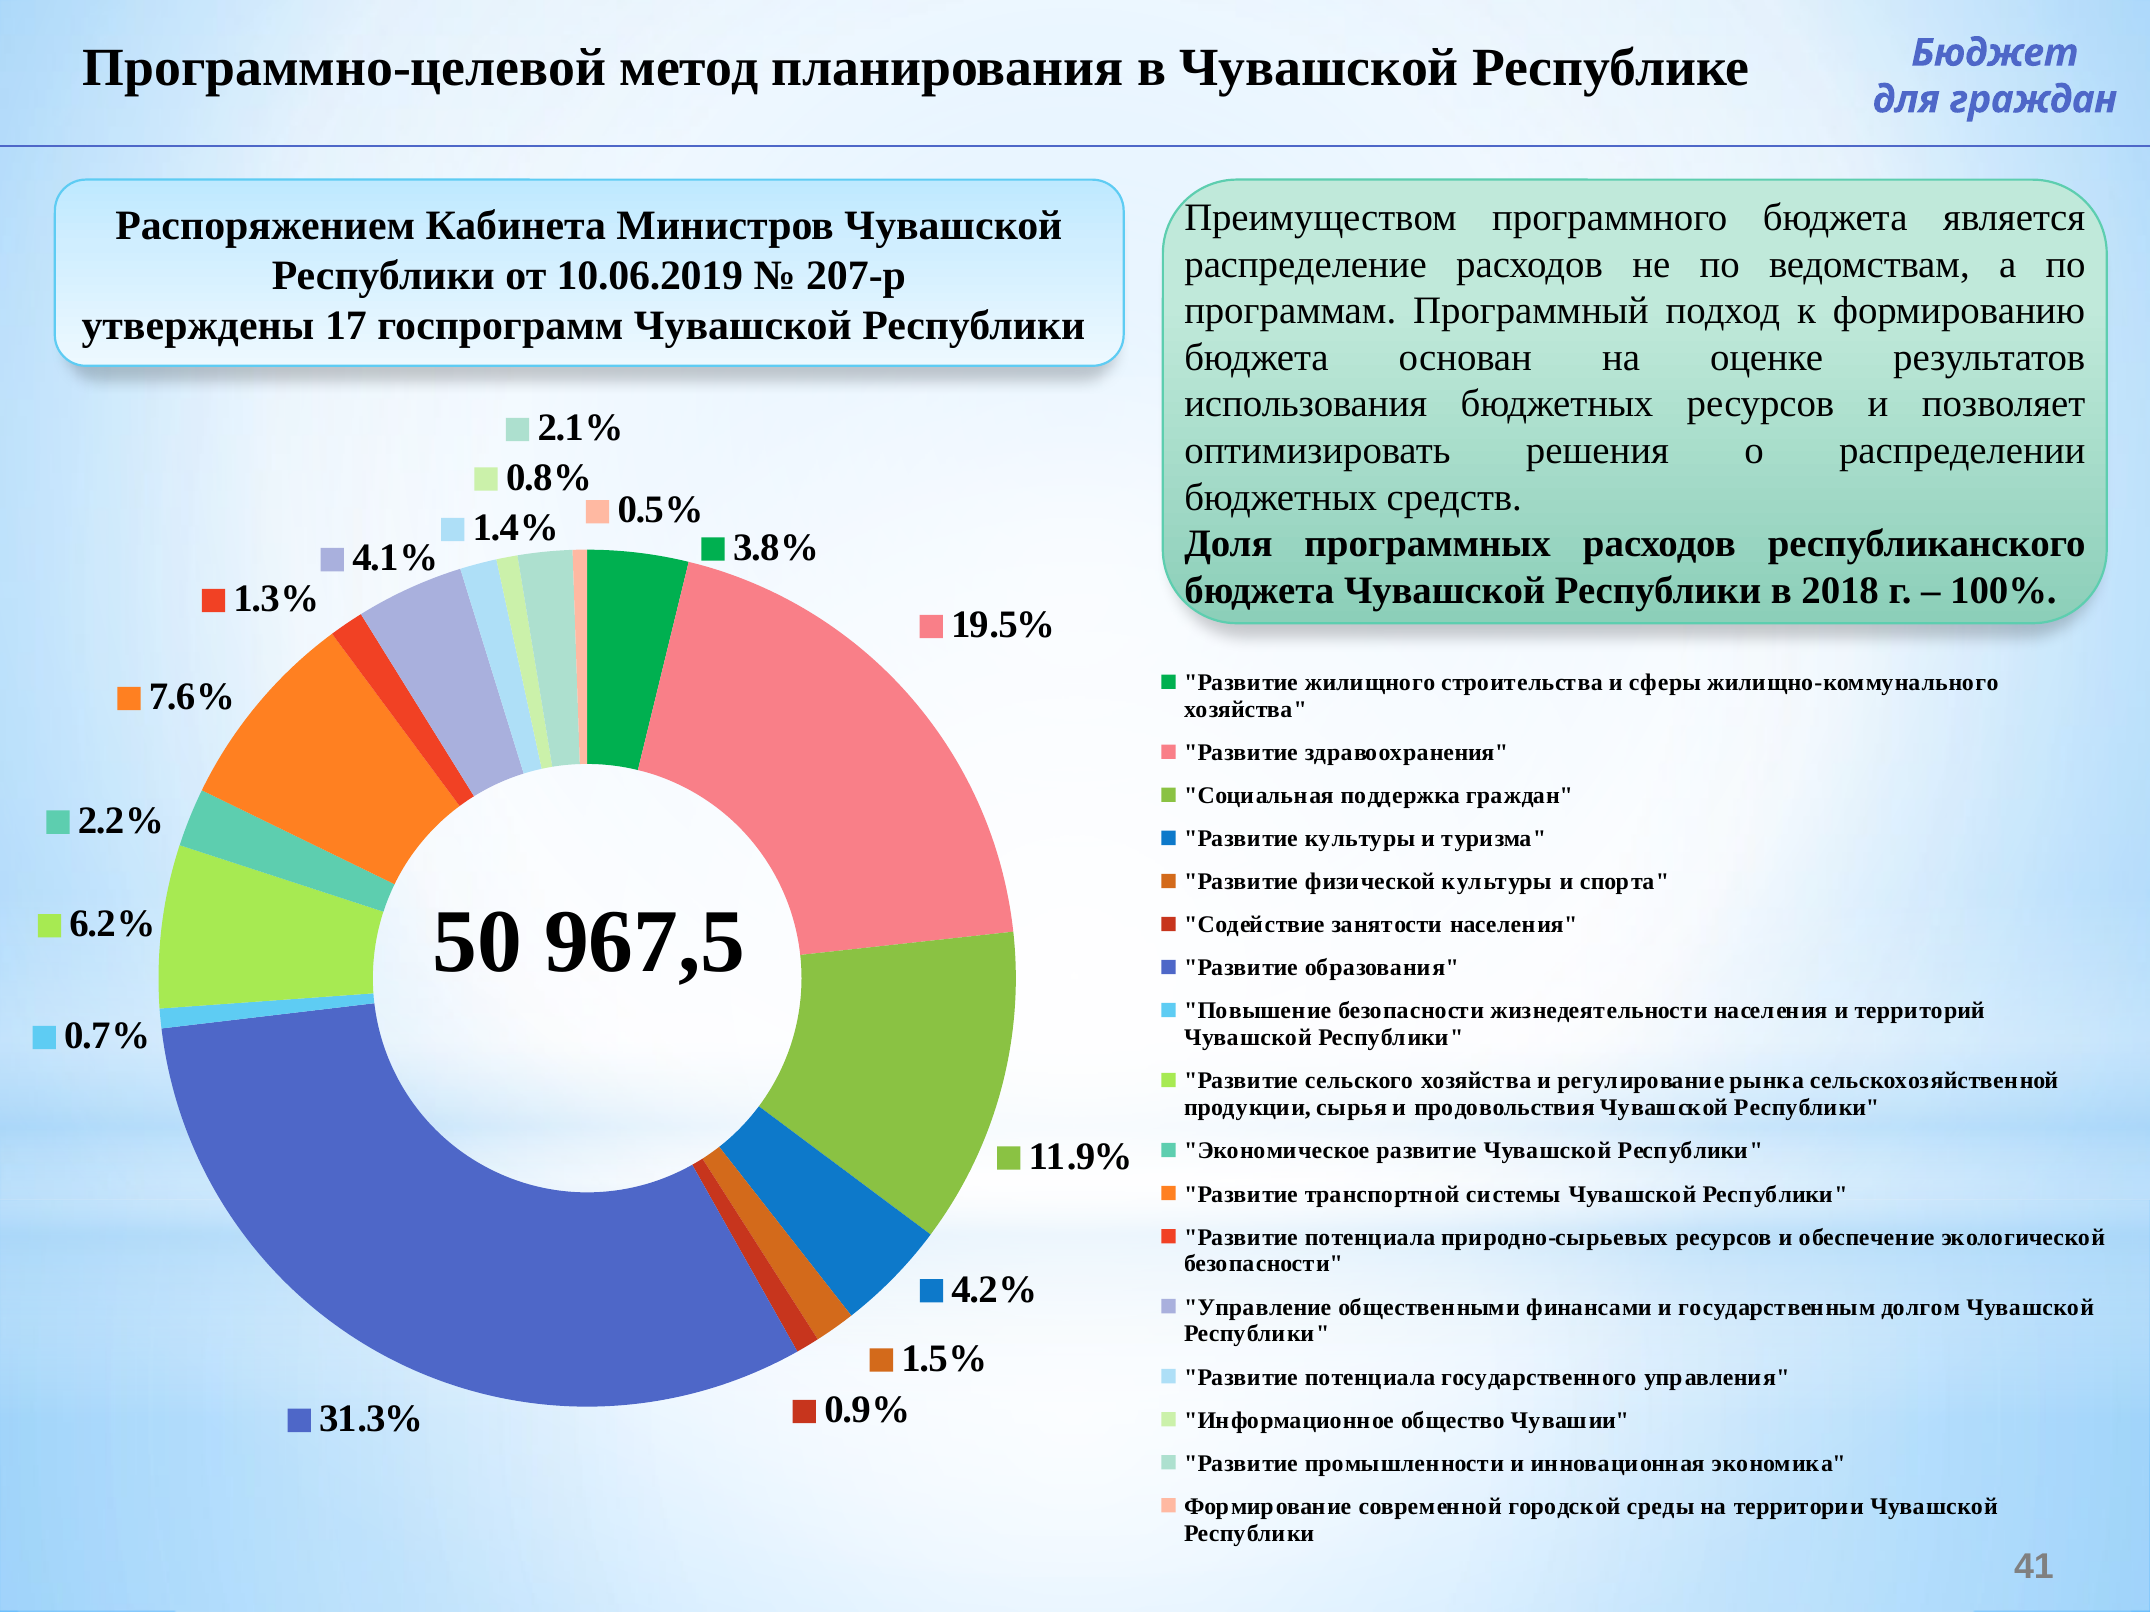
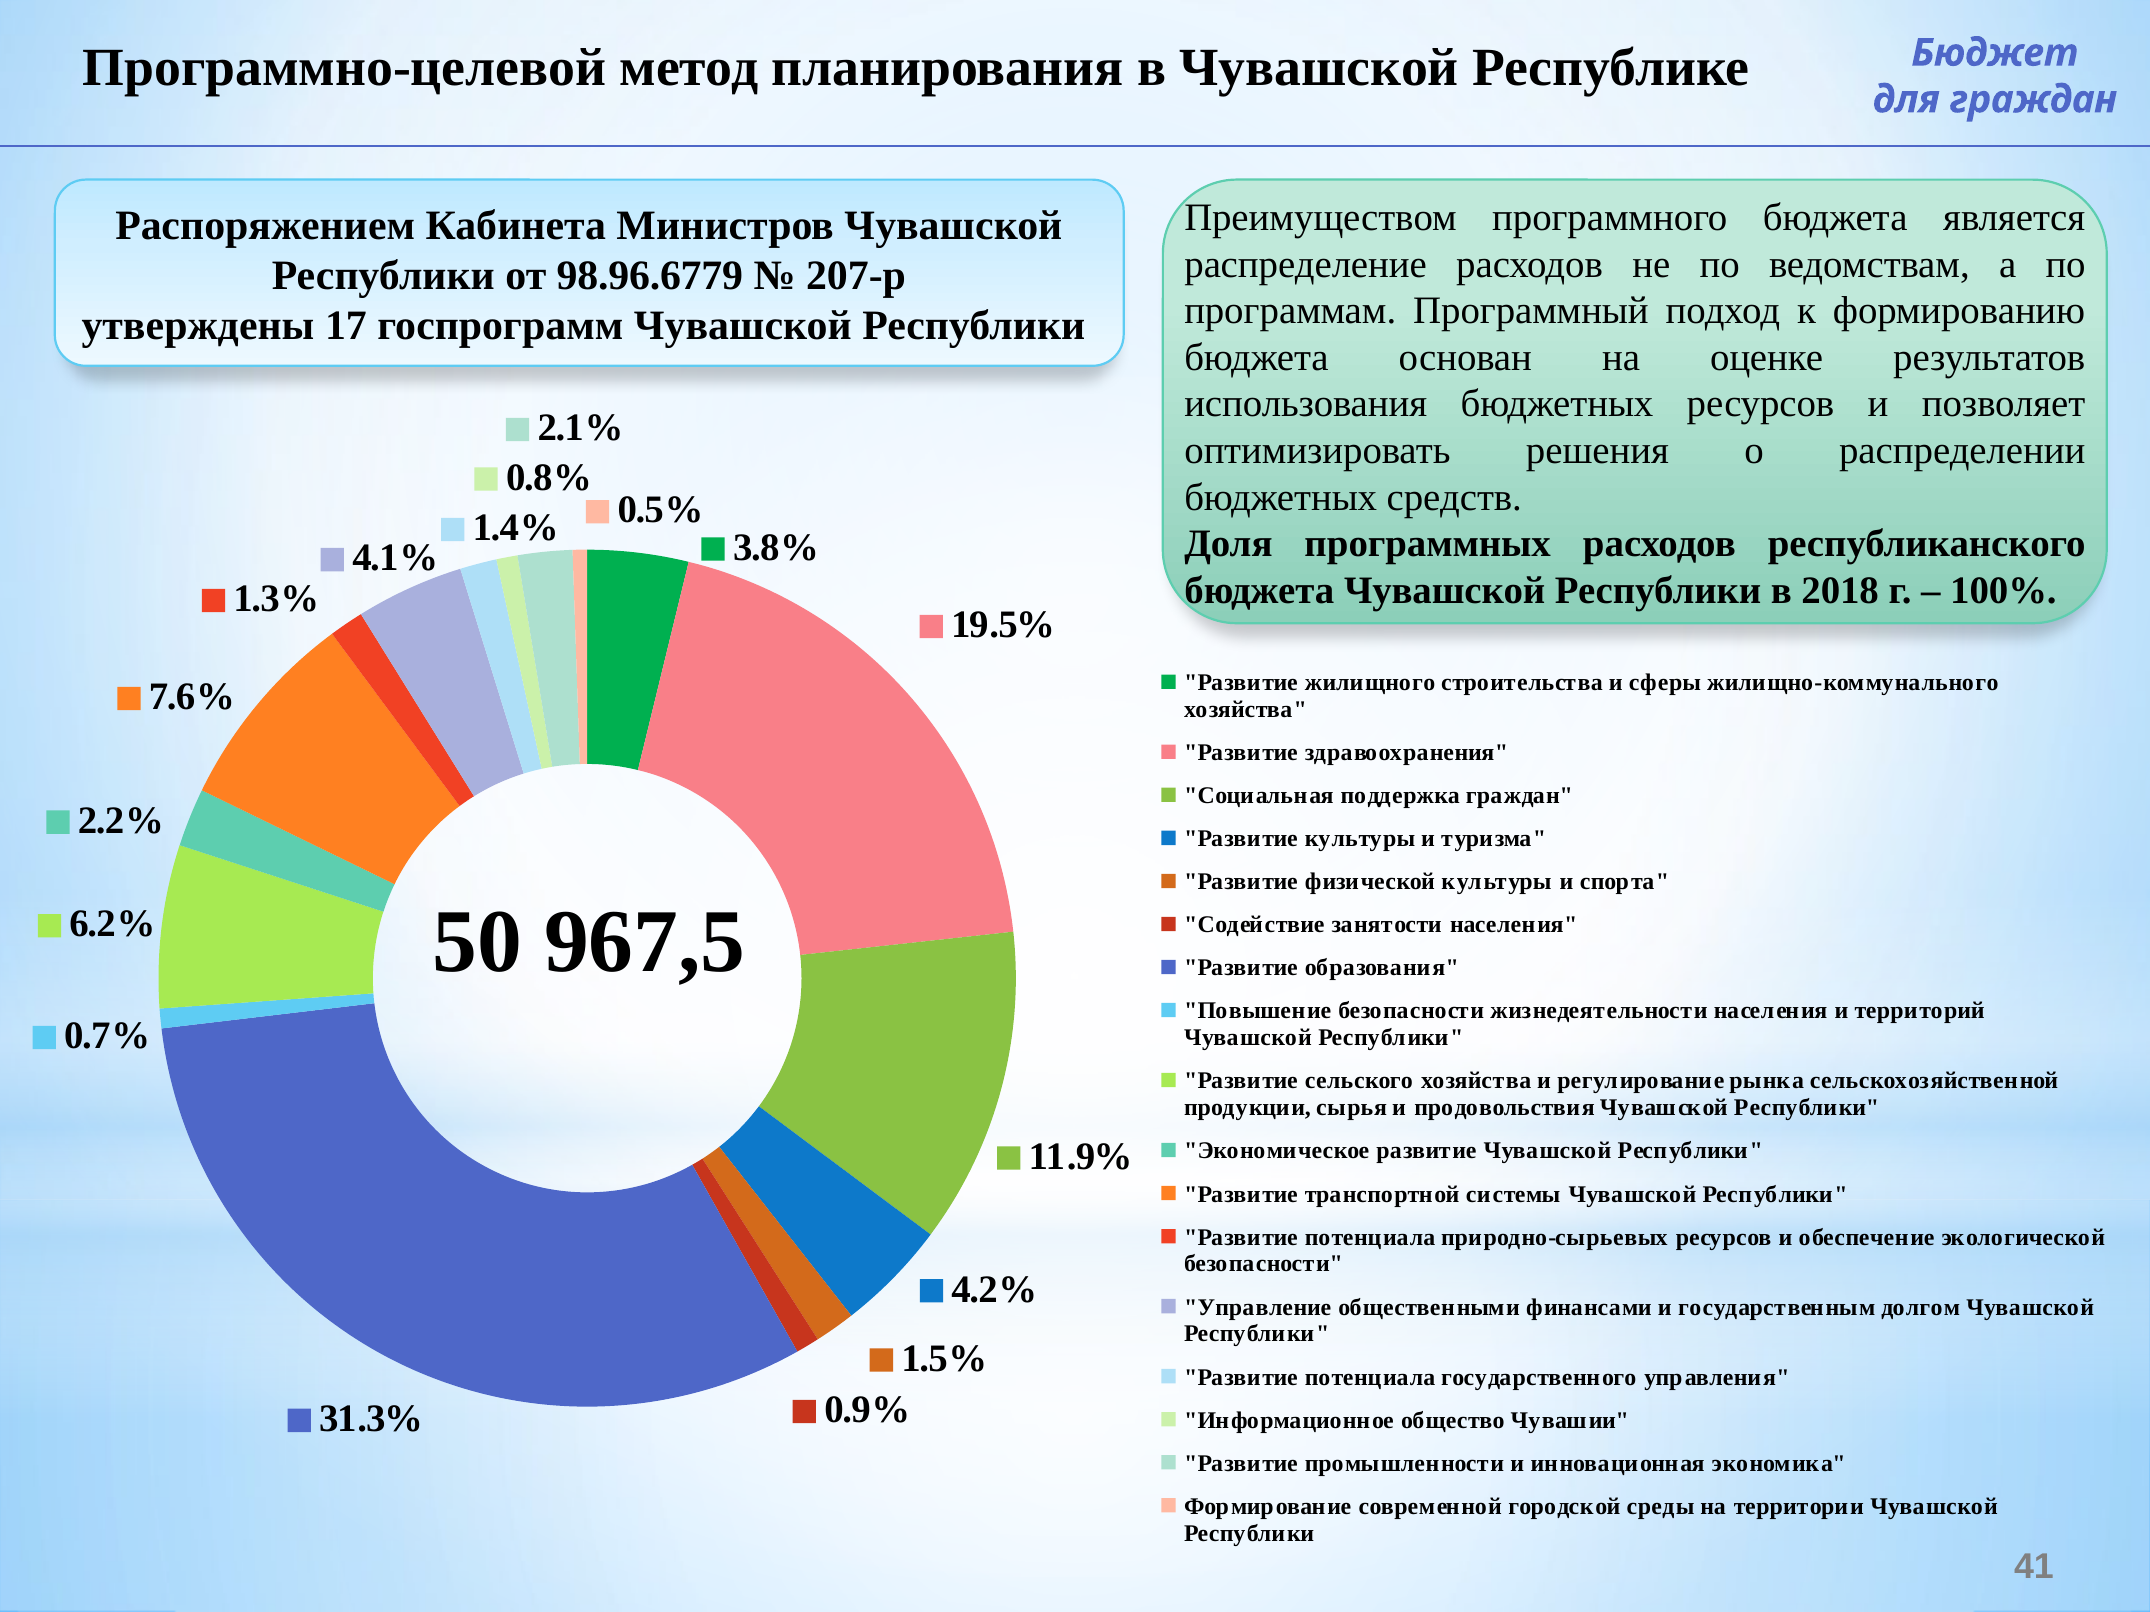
10.06.2019: 10.06.2019 -> 98.96.6779 (650, 276)
